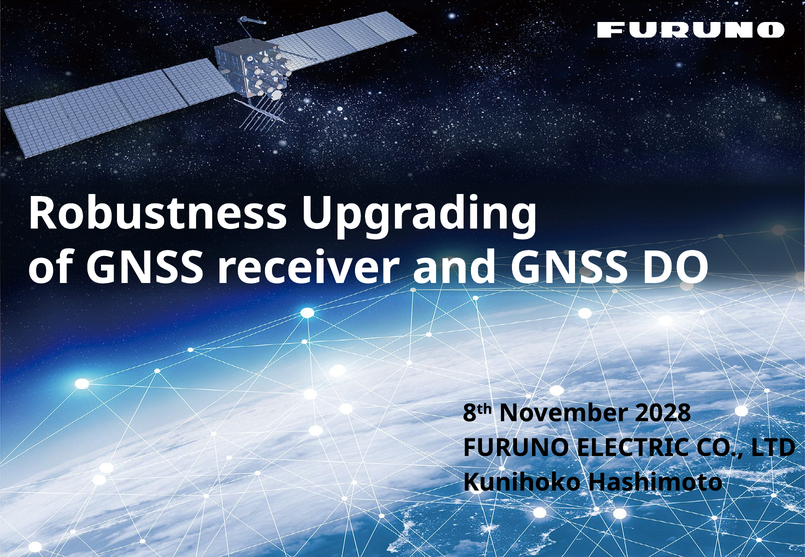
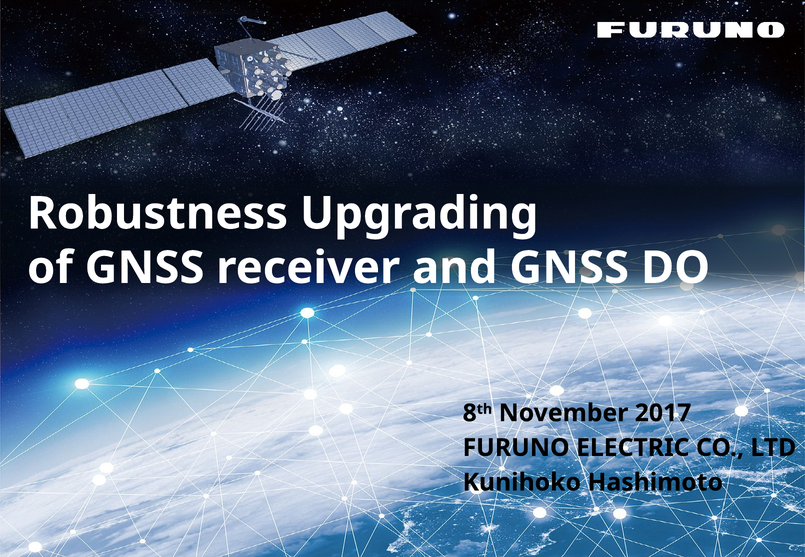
2028: 2028 -> 2017 (663, 413)
